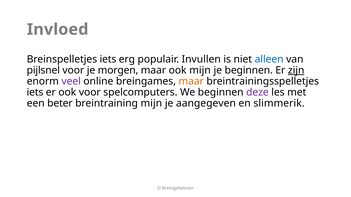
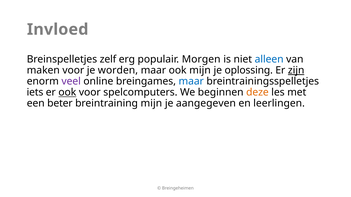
Breinspelletjes iets: iets -> zelf (108, 59)
Invullen: Invullen -> Morgen (201, 59)
pijlsnel: pijlsnel -> maken (43, 70)
morgen: morgen -> worden (118, 70)
je beginnen: beginnen -> oplossing (249, 70)
maar colour: orange -> blue (191, 81)
ook underline: none -> present (67, 93)
deze colour: purple -> orange (257, 93)
slimmerik: slimmerik -> leerlingen (279, 104)
